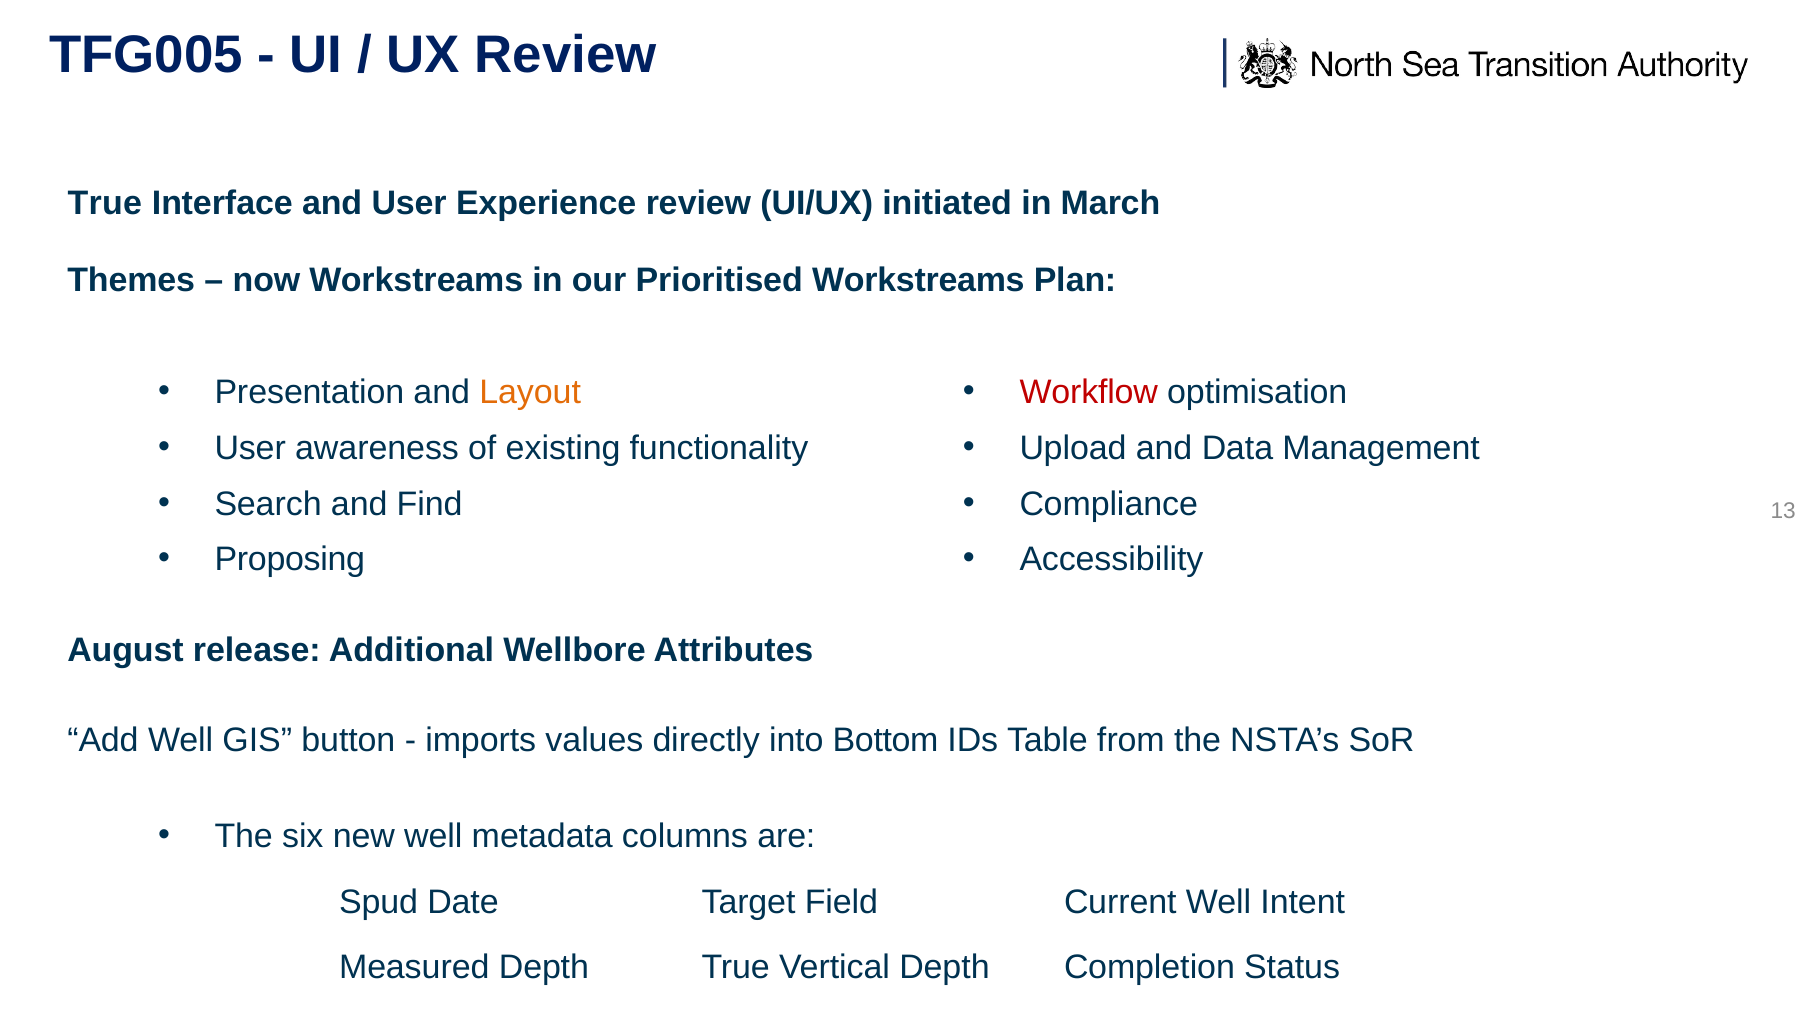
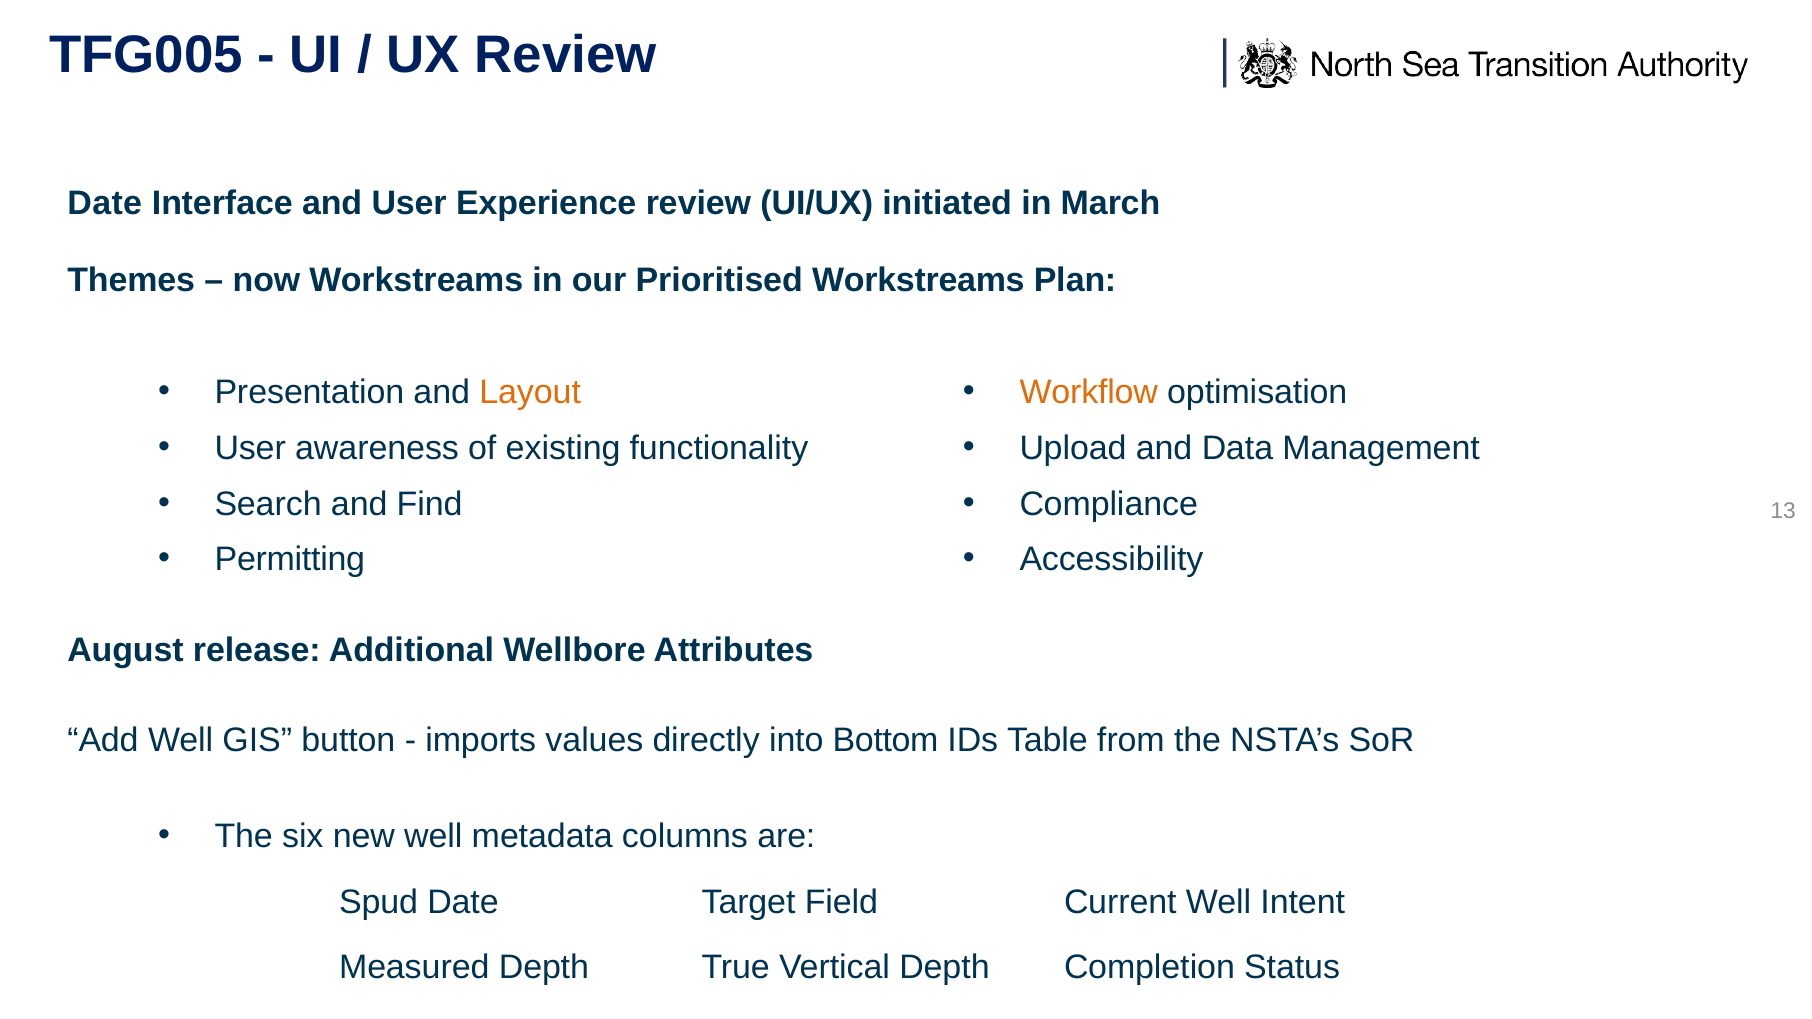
True: True -> Date (105, 203)
Workflow colour: red -> orange (1089, 392)
Proposing: Proposing -> Permitting (290, 560)
